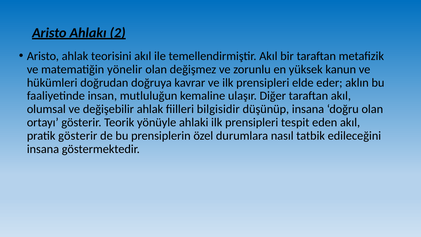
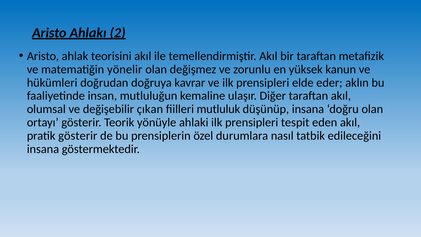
değişebilir ahlak: ahlak -> çıkan (150, 109)
bilgisidir: bilgisidir -> mutluluk (218, 109)
